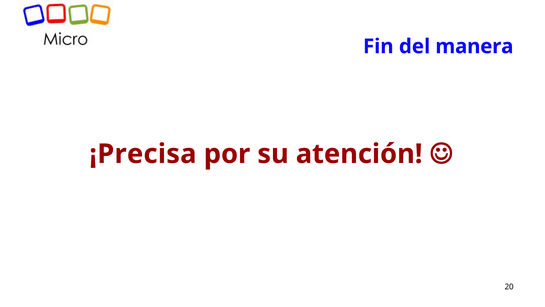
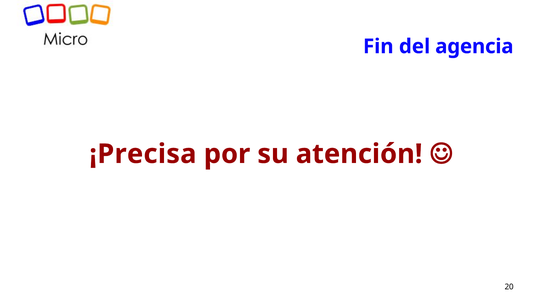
manera: manera -> agencia (474, 46)
